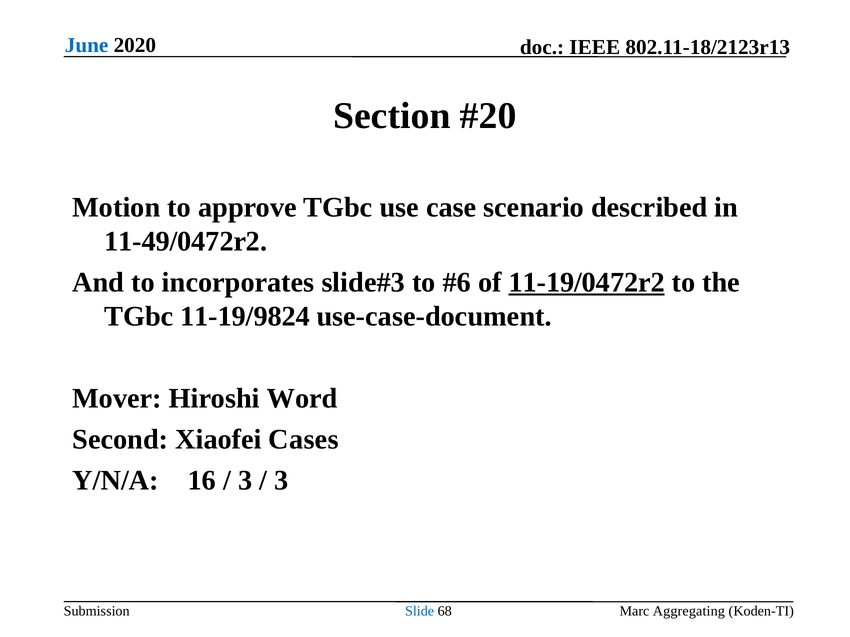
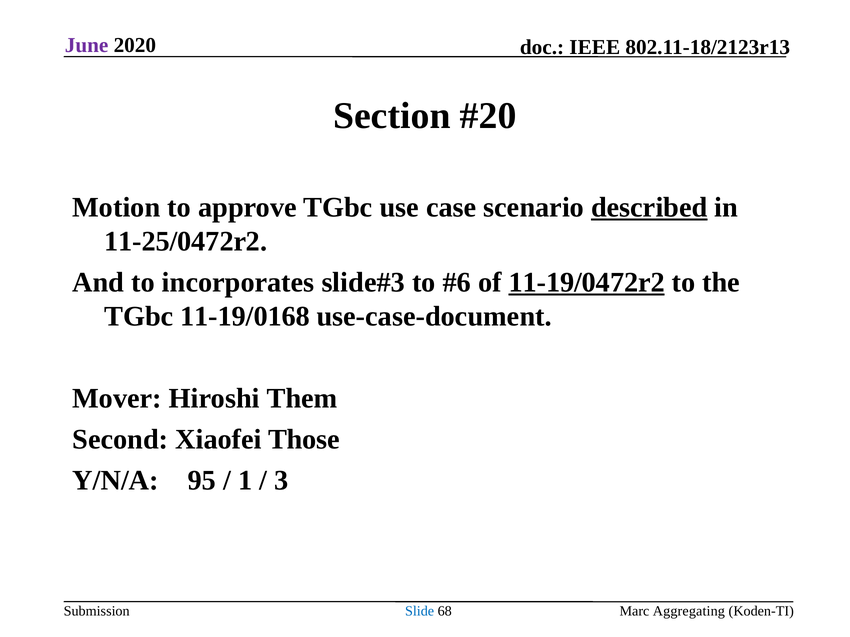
June colour: blue -> purple (87, 45)
described underline: none -> present (649, 207)
11-49/0472r2: 11-49/0472r2 -> 11-25/0472r2 (186, 241)
11-19/9824: 11-19/9824 -> 11-19/0168 (245, 317)
Word: Word -> Them (302, 399)
Cases: Cases -> Those (304, 440)
16: 16 -> 95 (202, 481)
3: 3 -> 1 (245, 481)
